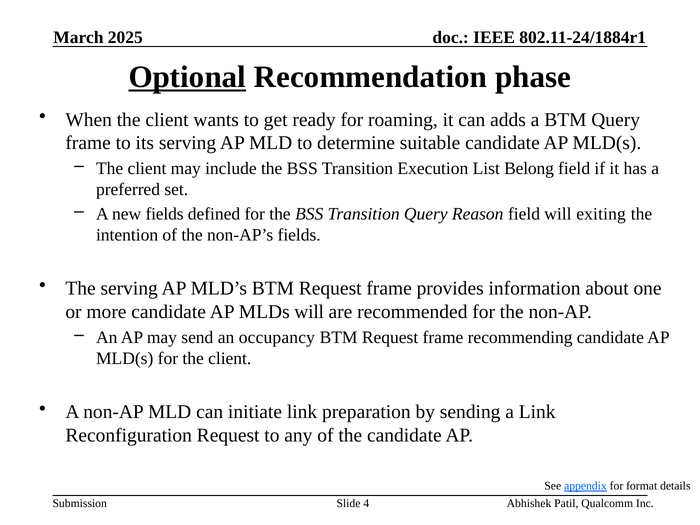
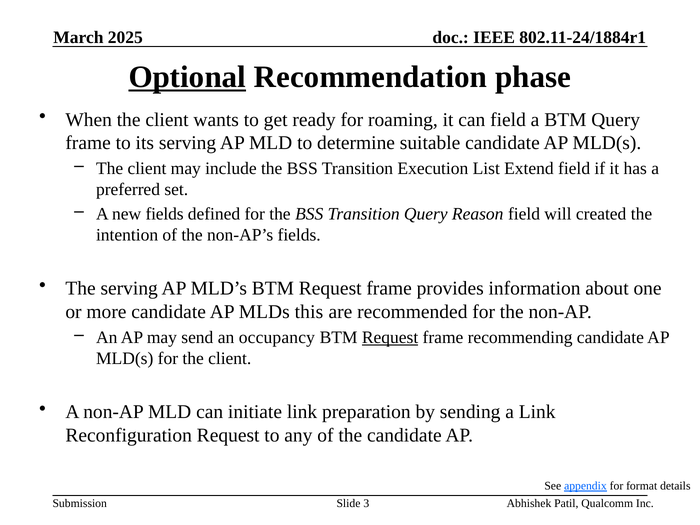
can adds: adds -> field (508, 120)
Belong: Belong -> Extend (529, 168)
exiting: exiting -> created (601, 214)
MLDs will: will -> this (309, 312)
Request underline: none -> present (390, 337)
4: 4 -> 3 (366, 504)
